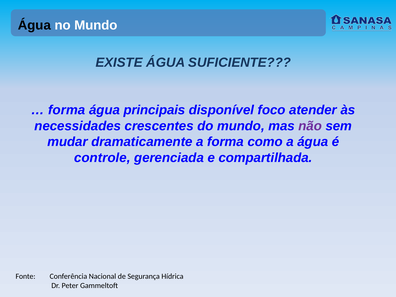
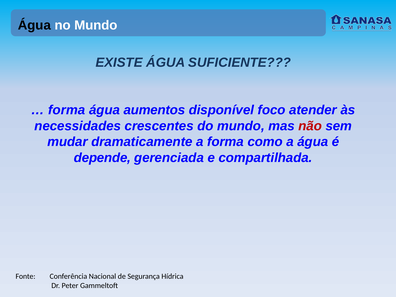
principais: principais -> aumentos (154, 110)
não colour: purple -> red (310, 126)
controle: controle -> depende (102, 158)
